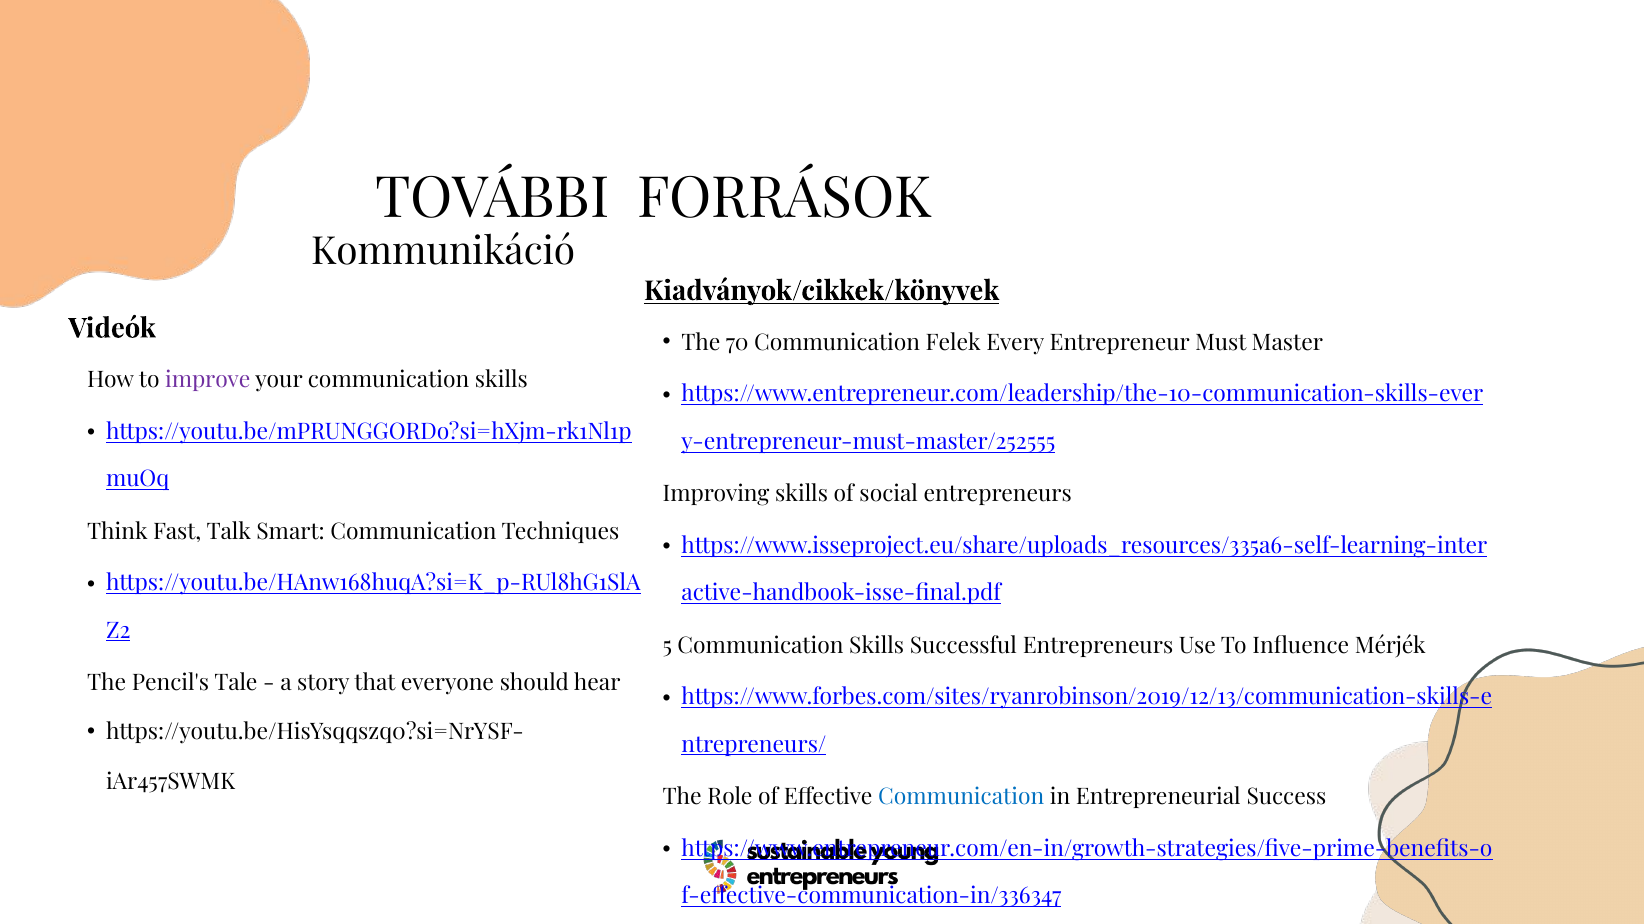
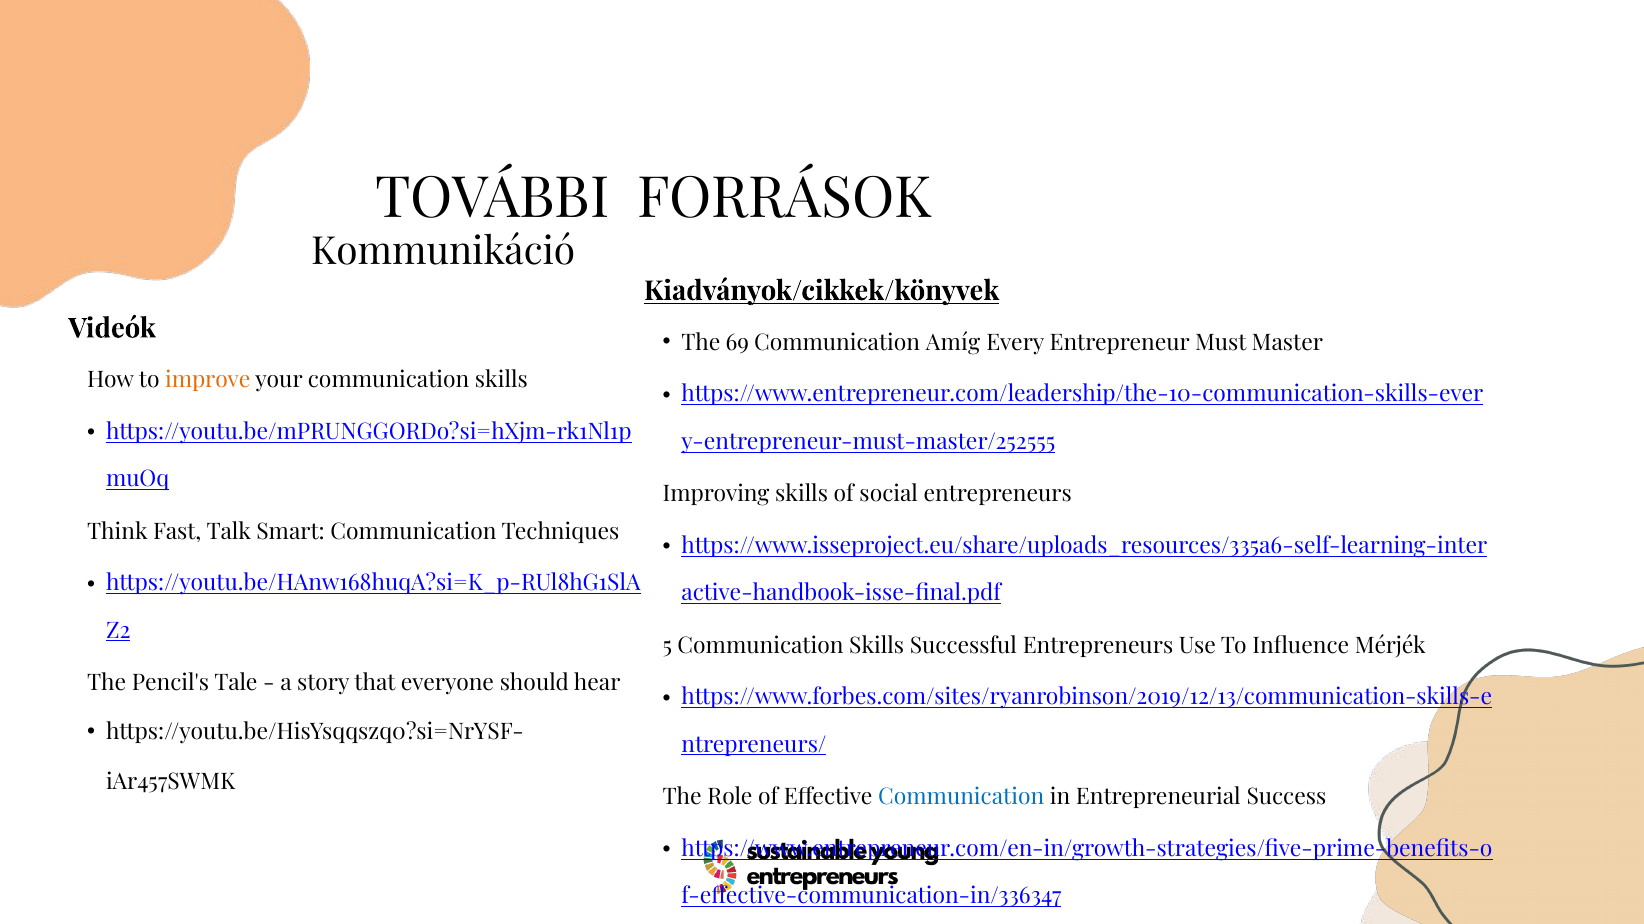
70: 70 -> 69 (737, 343)
Felek: Felek -> Amíg (953, 343)
improve colour: purple -> orange (208, 380)
